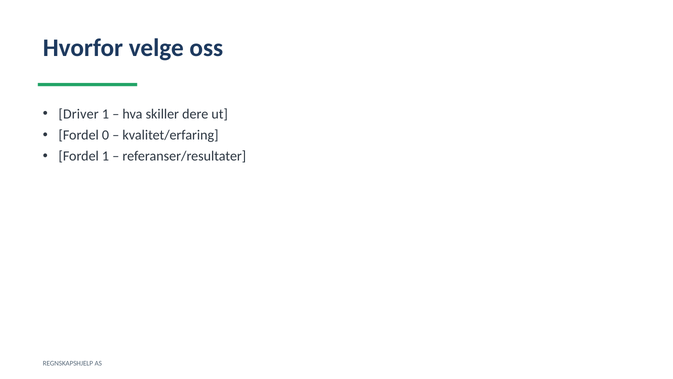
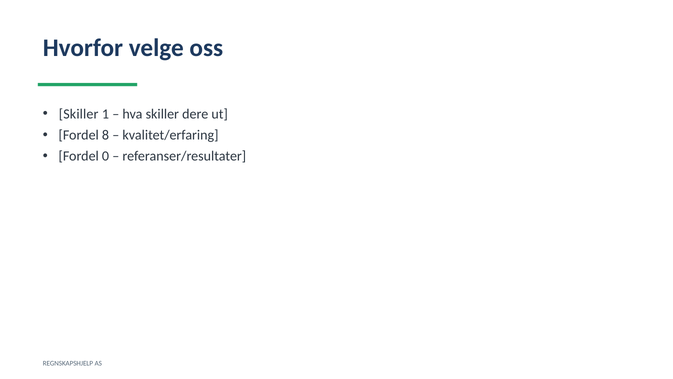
Driver: Driver -> Skiller (79, 114)
0: 0 -> 8 (106, 135)
Fordel 1: 1 -> 0 (106, 156)
